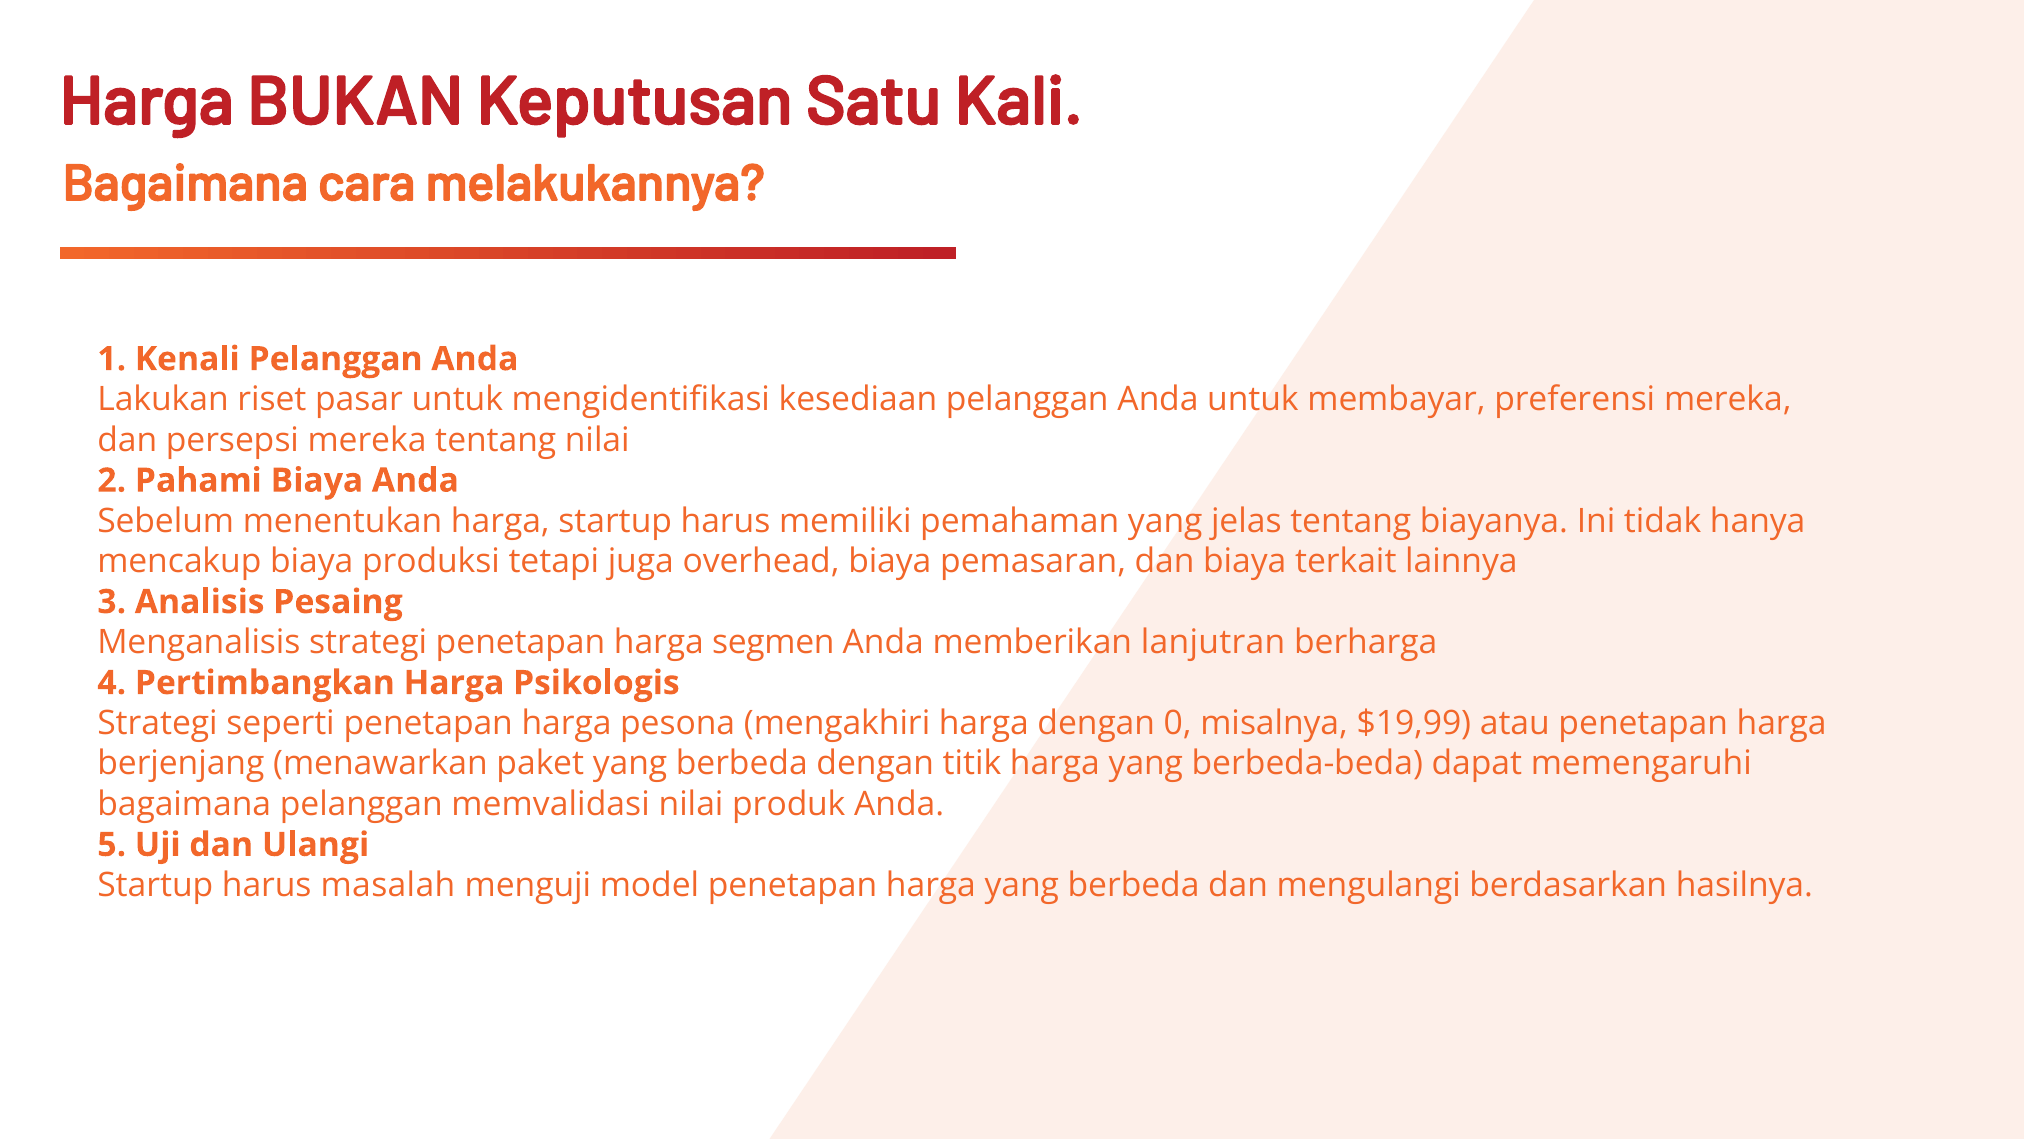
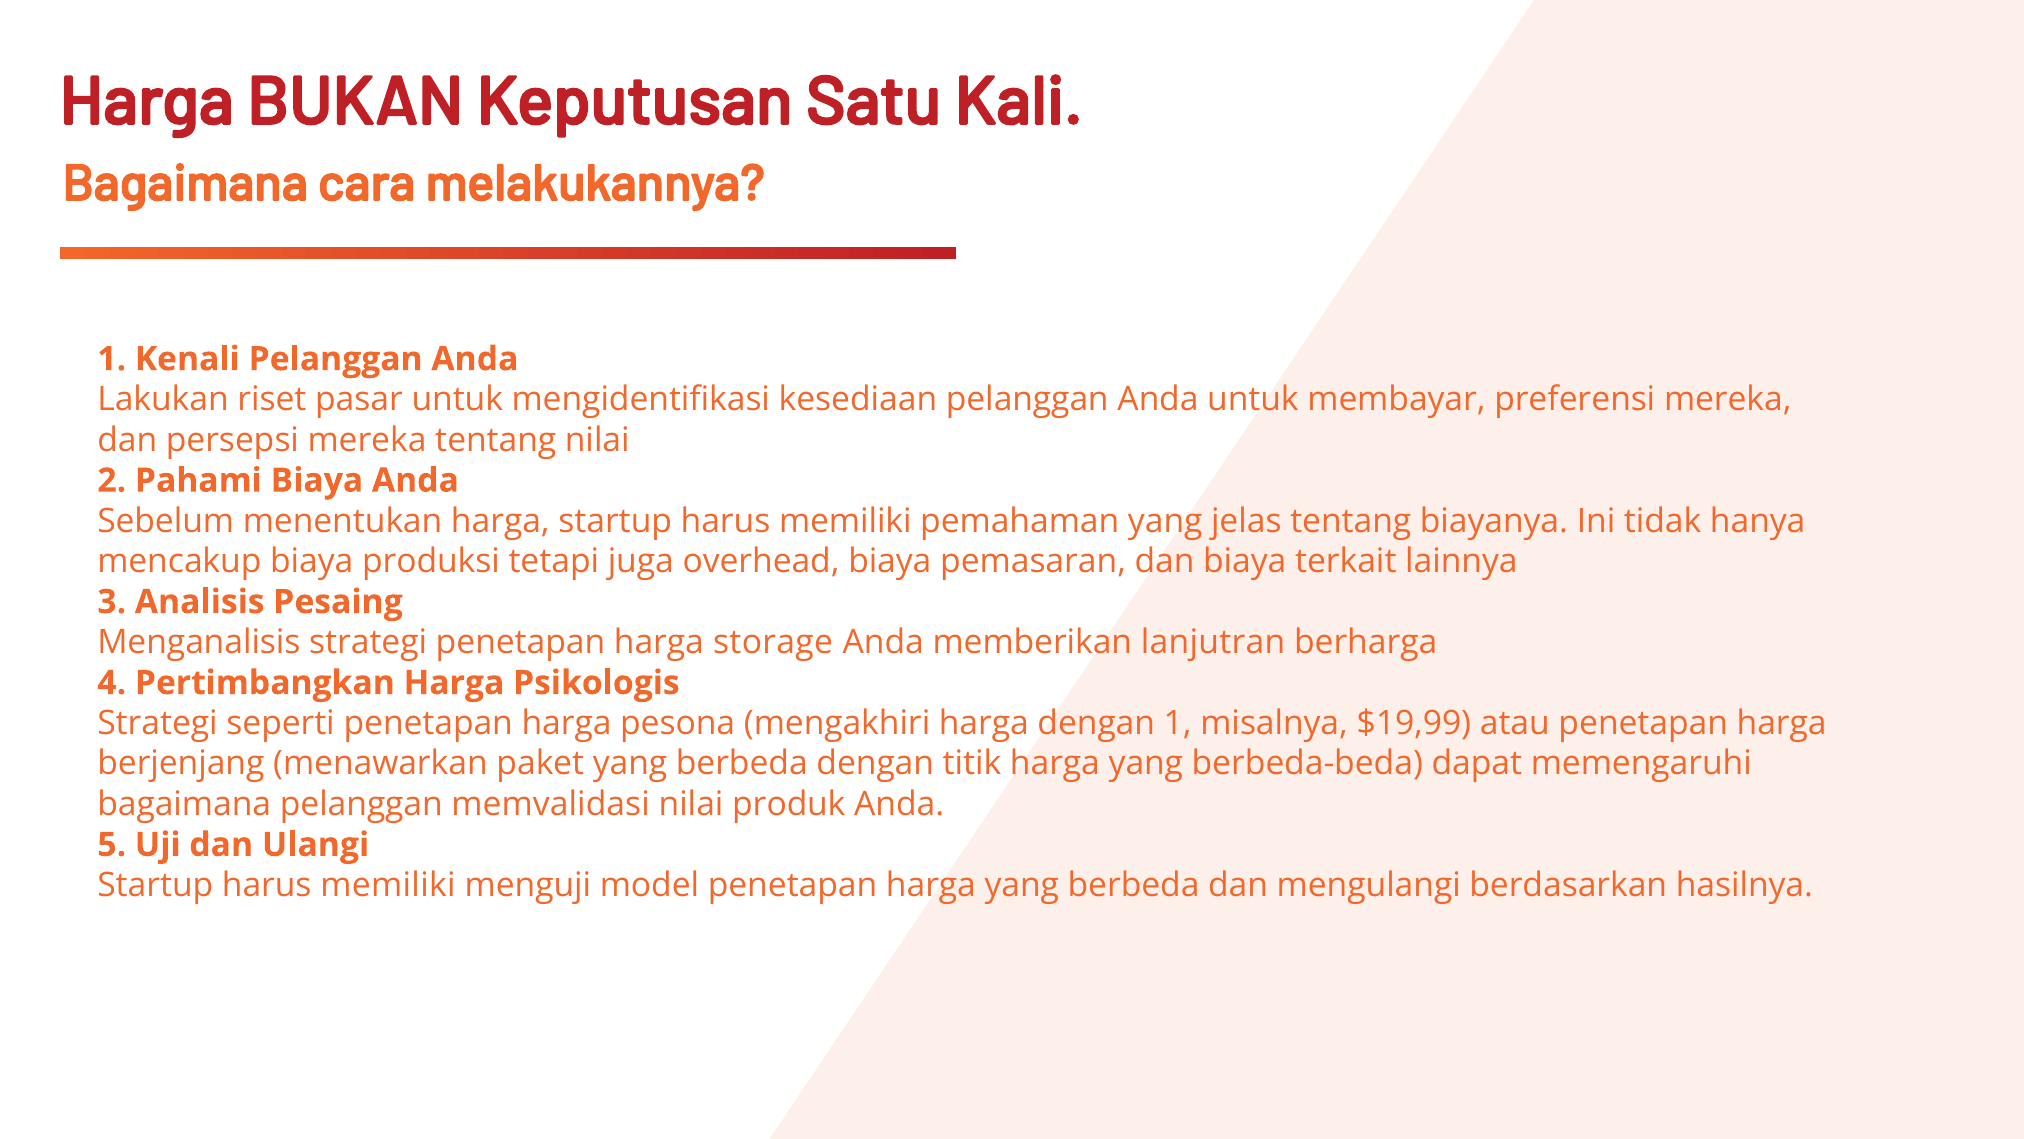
segmen: segmen -> storage (773, 642)
dengan 0: 0 -> 1 (1178, 723)
masalah: masalah -> memiliki (388, 885)
